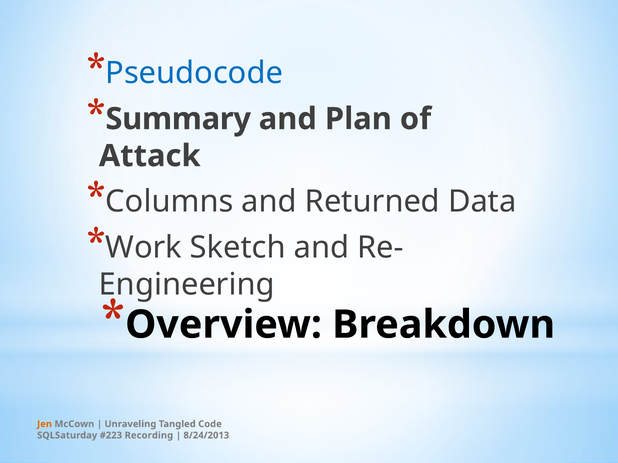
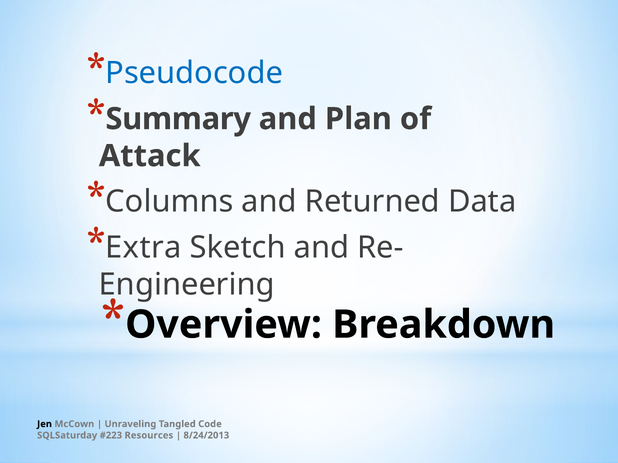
Work: Work -> Extra (143, 248)
Jen colour: orange -> black (45, 424)
Recording: Recording -> Resources (149, 436)
